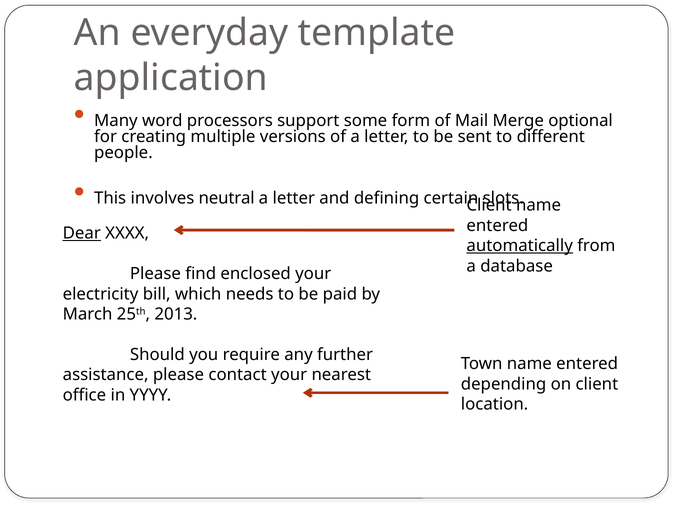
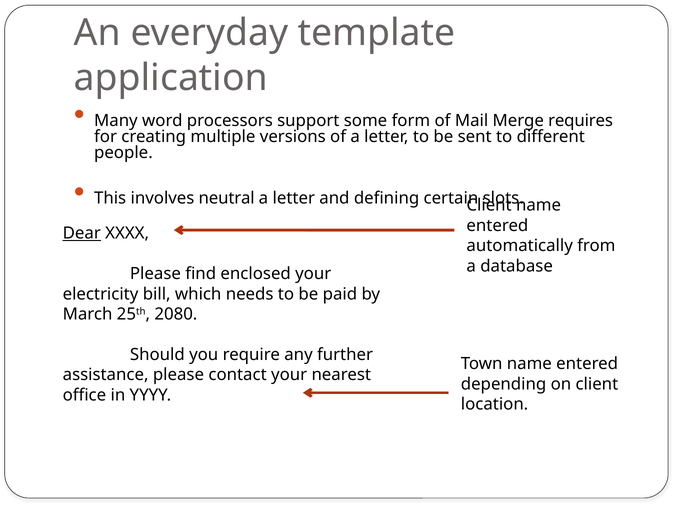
optional: optional -> requires (581, 120)
automatically underline: present -> none (520, 246)
2013: 2013 -> 2080 (176, 314)
